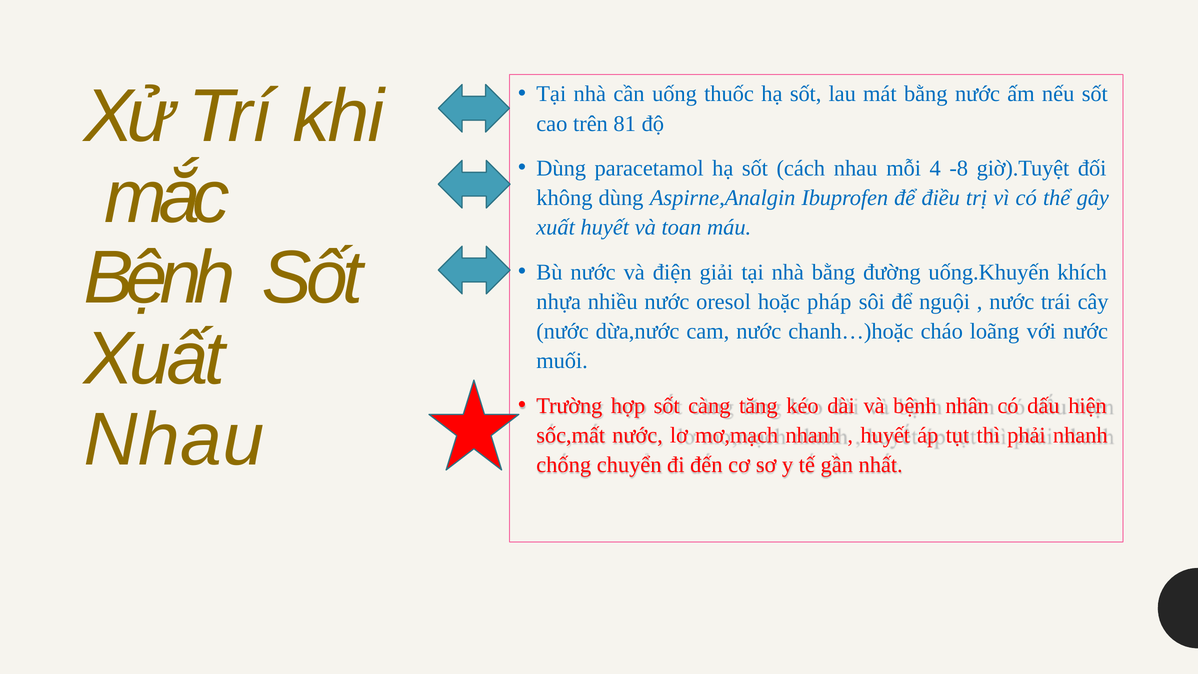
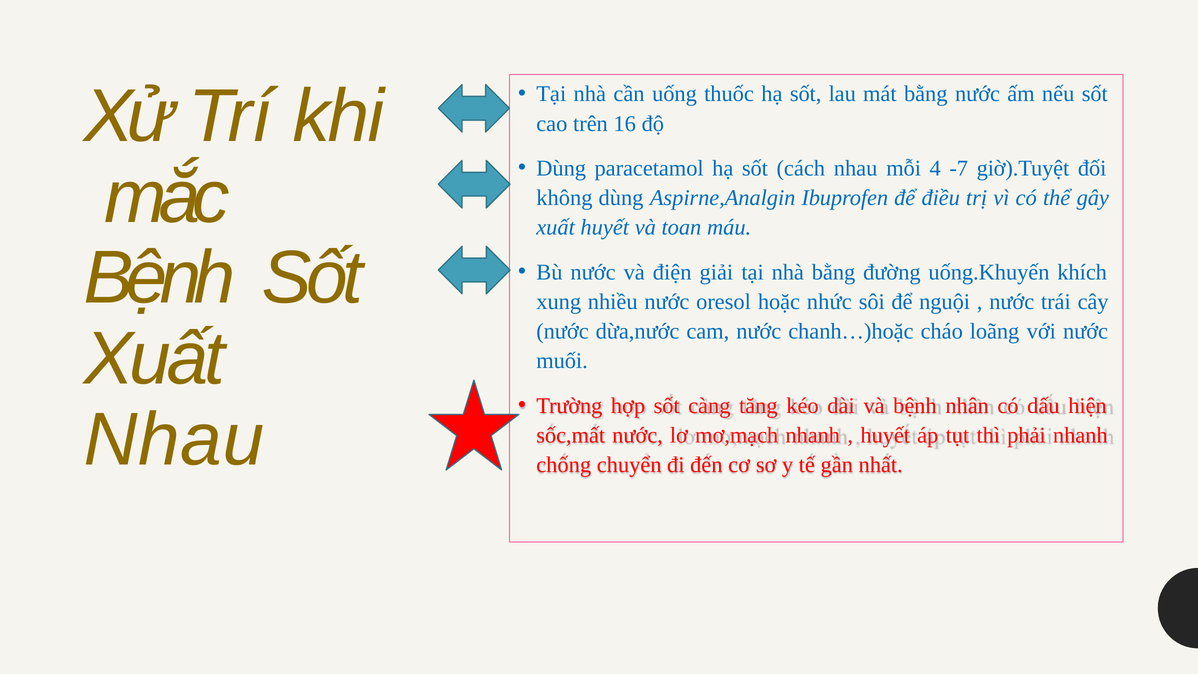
81: 81 -> 16 (625, 124)
-8: -8 -> -7 (959, 168)
nhựa: nhựa -> xung (559, 302)
pháp: pháp -> nhức (829, 302)
